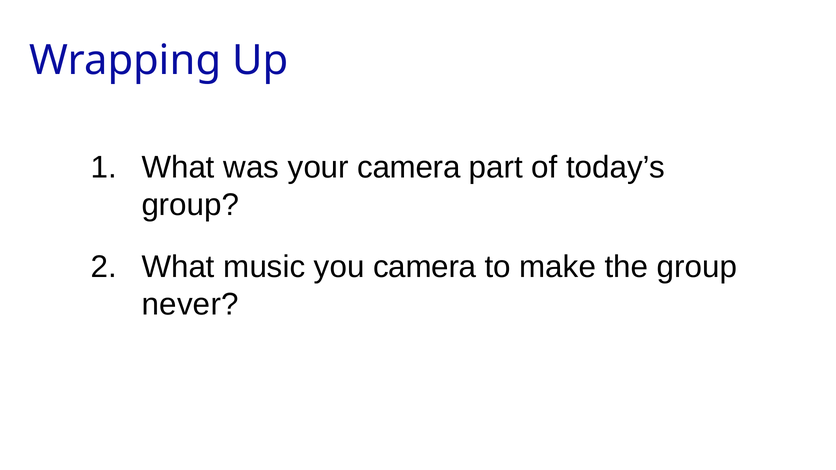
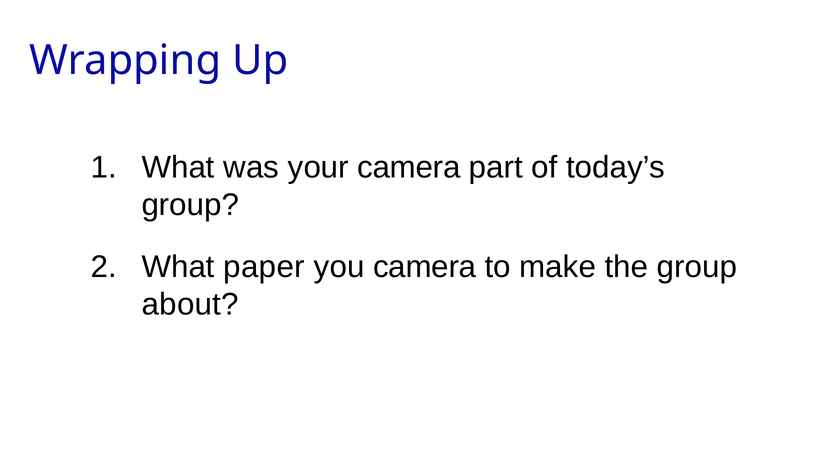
music: music -> paper (264, 267)
never: never -> about (190, 305)
